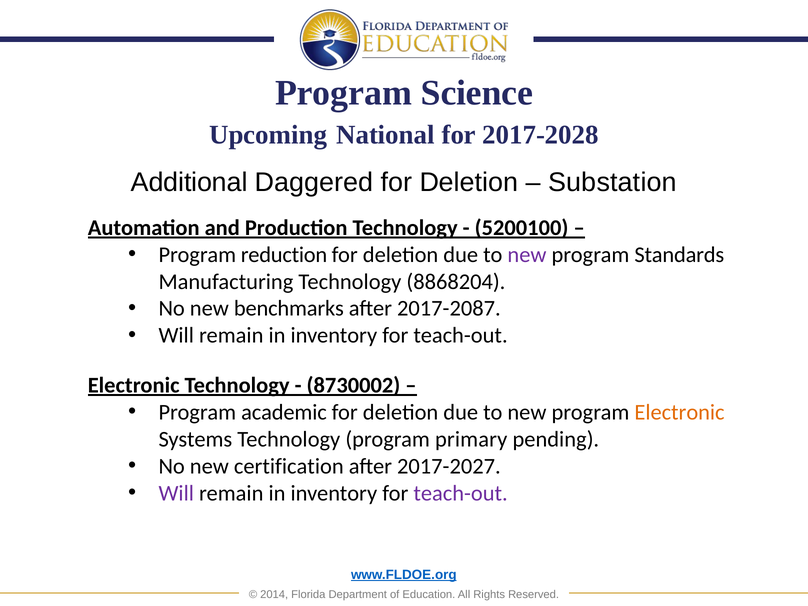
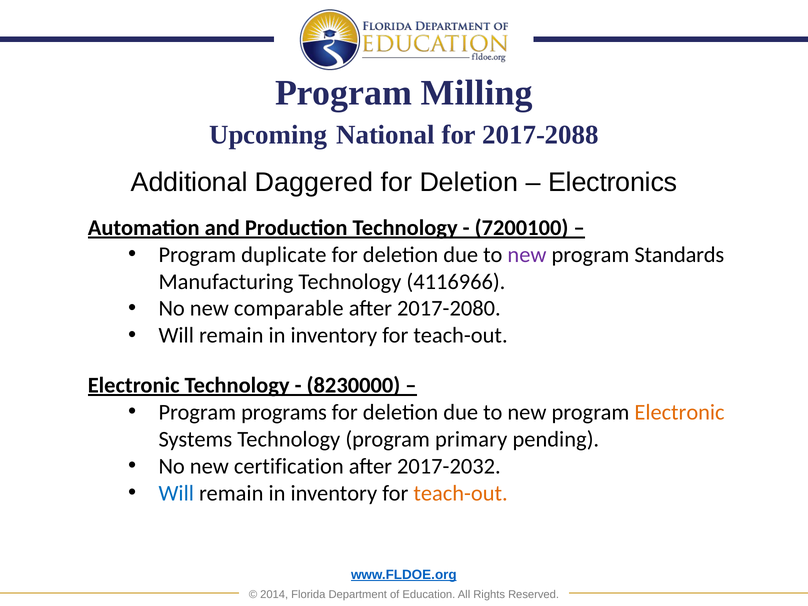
Science: Science -> Milling (477, 93)
2017-2028: 2017-2028 -> 2017-2088 (540, 135)
Substation: Substation -> Electronics (613, 182)
5200100: 5200100 -> 7200100 (522, 228)
reduction: reduction -> duplicate (284, 255)
8868204: 8868204 -> 4116966 (456, 282)
benchmarks: benchmarks -> comparable (289, 309)
2017-2087: 2017-2087 -> 2017-2080 (449, 309)
8730002: 8730002 -> 8230000 (353, 385)
academic: academic -> programs (284, 412)
2017-2027: 2017-2027 -> 2017-2032 (449, 466)
Will colour: purple -> blue (176, 493)
teach-out colour: purple -> orange (461, 493)
